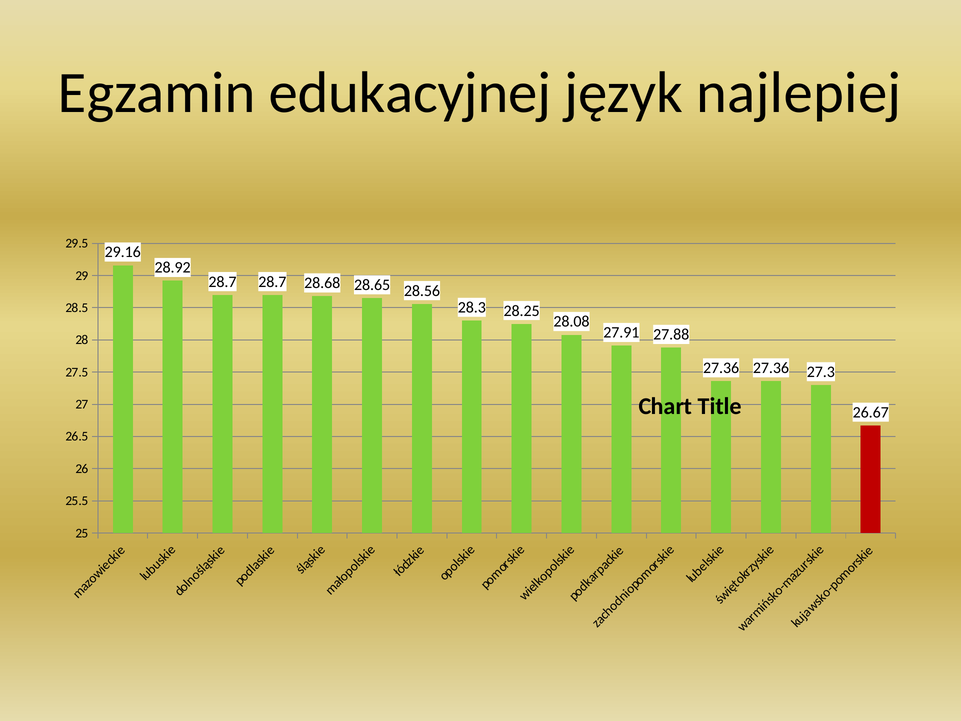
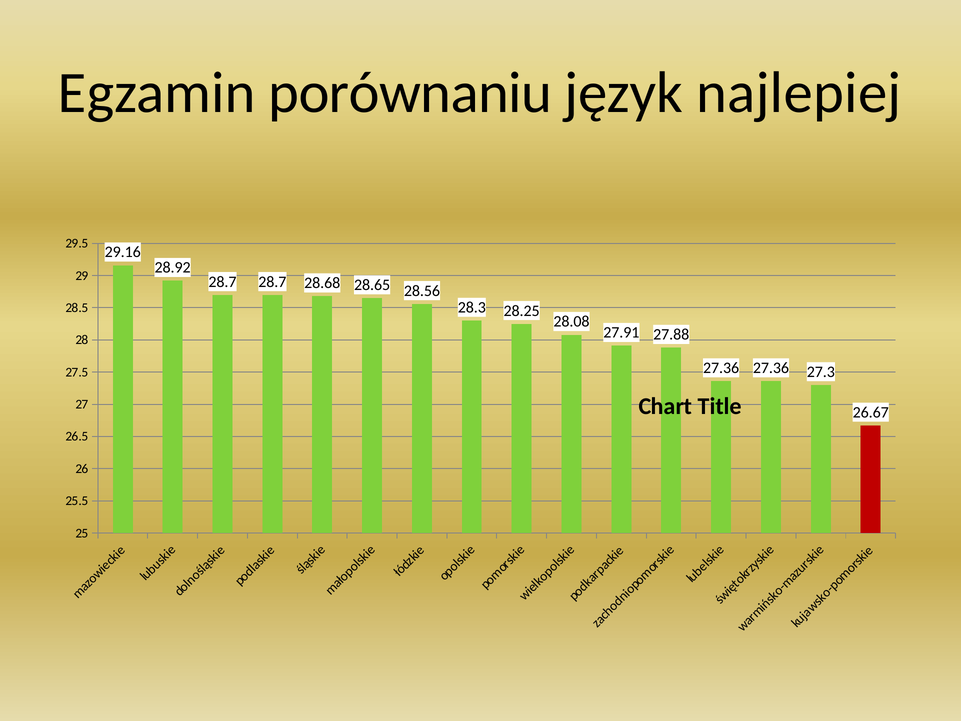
edukacyjnej: edukacyjnej -> porównaniu (410, 93)
